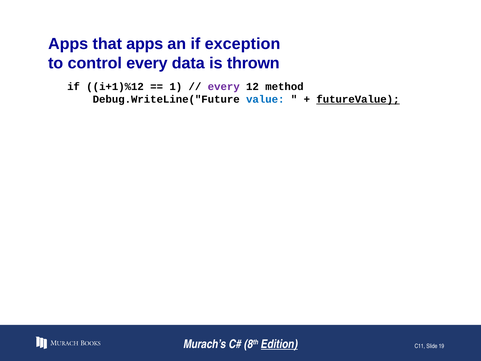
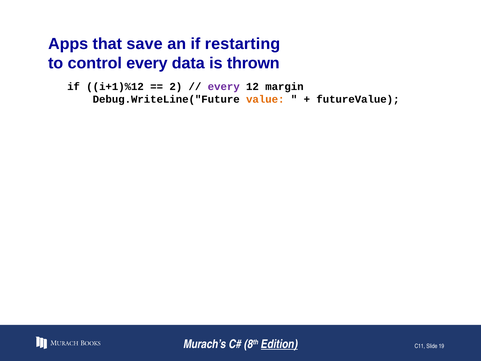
that apps: apps -> save (145, 44)
exception: exception -> restarting (242, 44)
1: 1 -> 2 (176, 87)
method: method -> margin (284, 87)
value colour: blue -> orange (265, 99)
futureValue underline: present -> none (358, 99)
